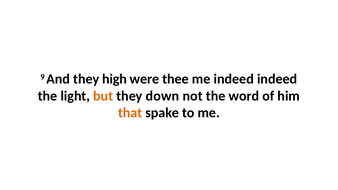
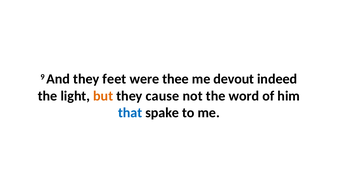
high: high -> feet (114, 79)
me indeed: indeed -> devout (234, 79)
down: down -> cause (162, 96)
that colour: orange -> blue (130, 113)
